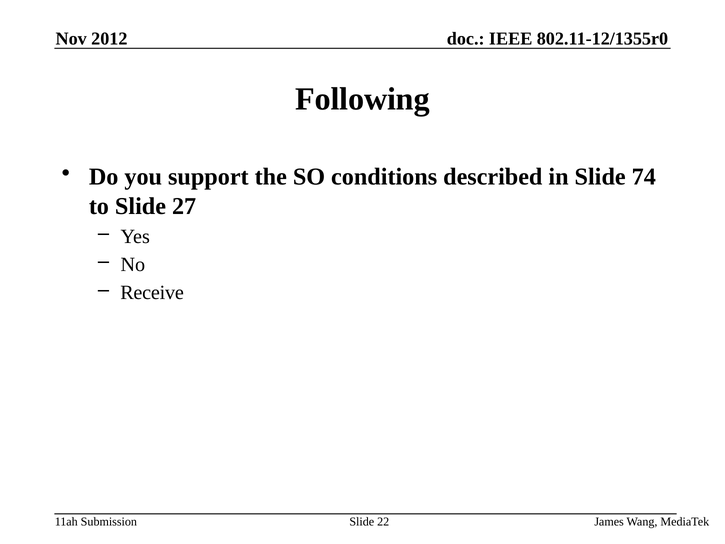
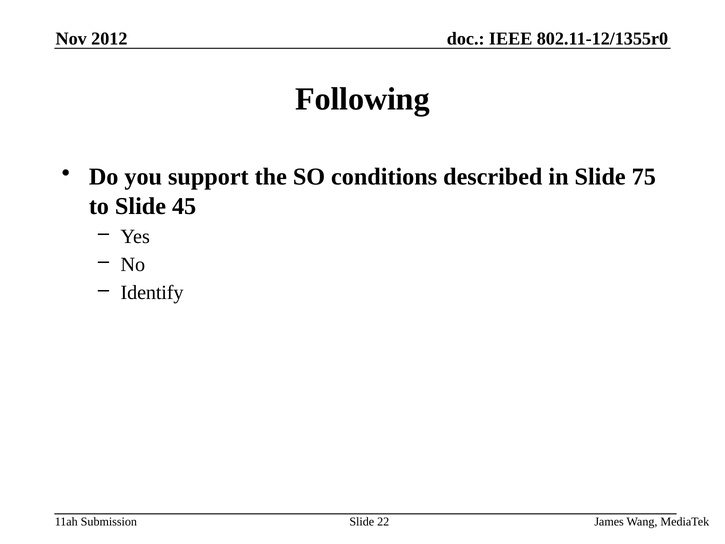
74: 74 -> 75 (644, 177)
27: 27 -> 45 (184, 206)
Receive: Receive -> Identify (152, 293)
